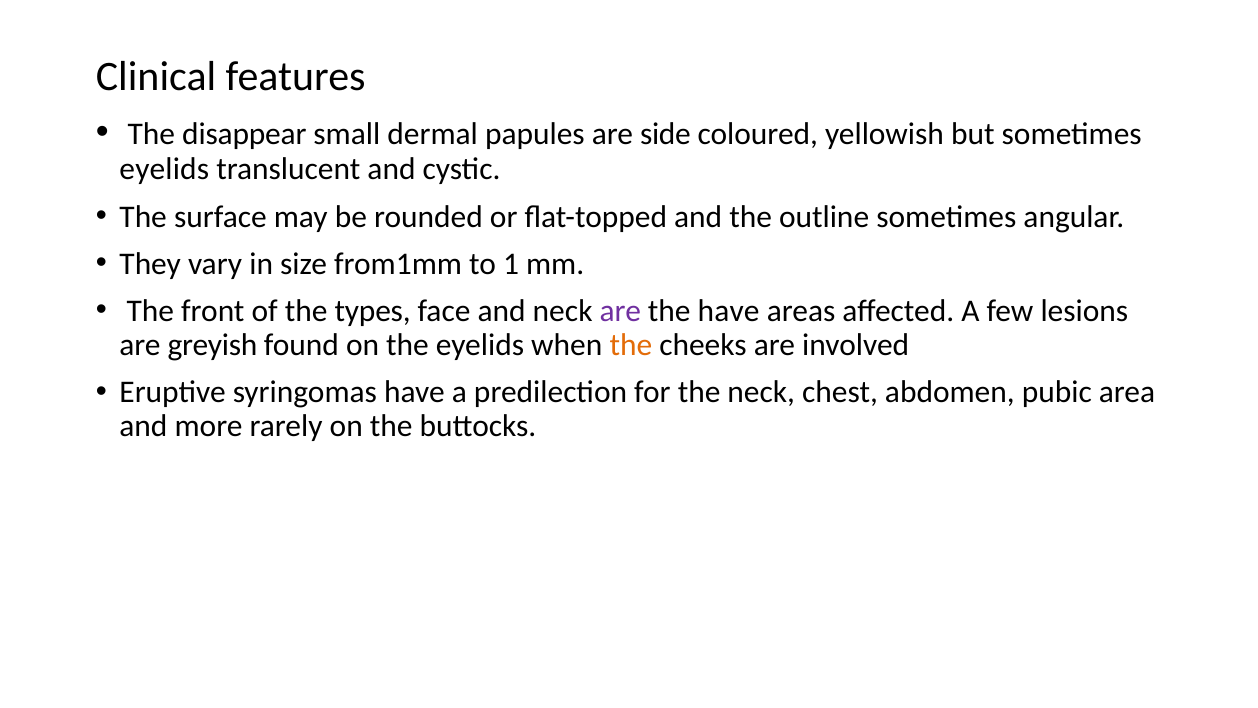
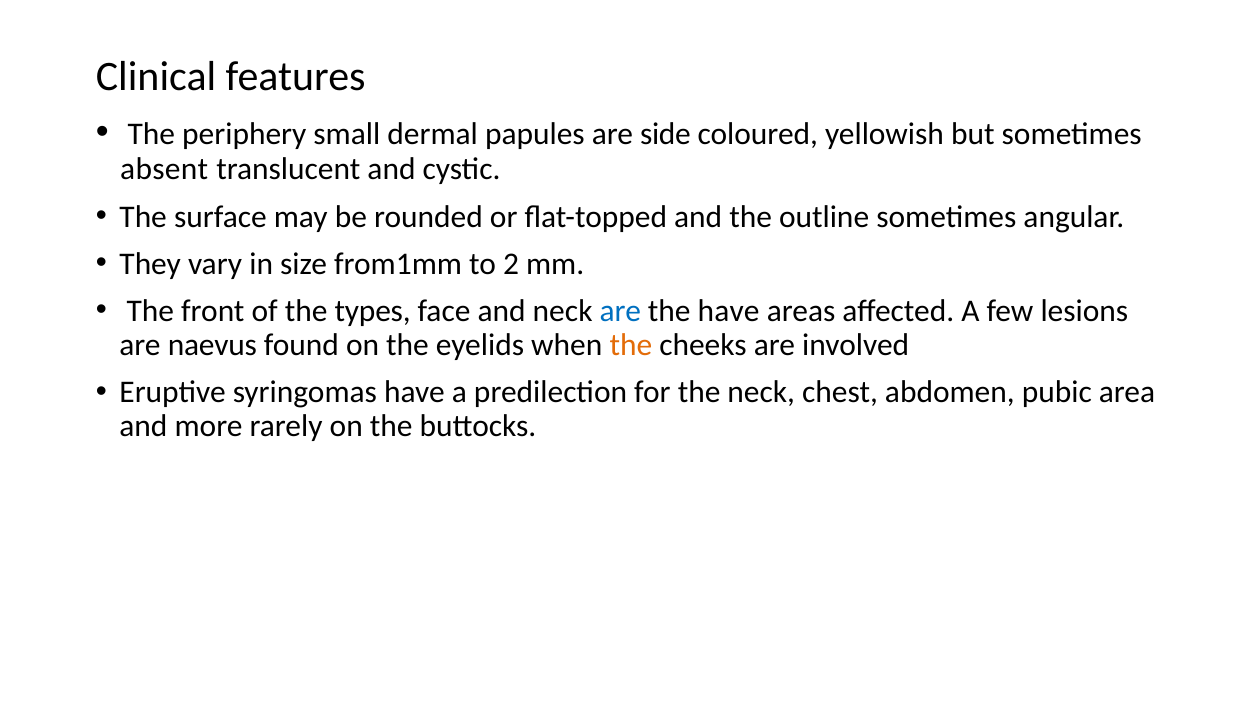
disappear: disappear -> periphery (244, 134)
eyelids: eyelids -> absent (164, 169)
1: 1 -> 2 (511, 264)
are colour: purple -> blue (620, 311)
greyish: greyish -> naevus (212, 345)
